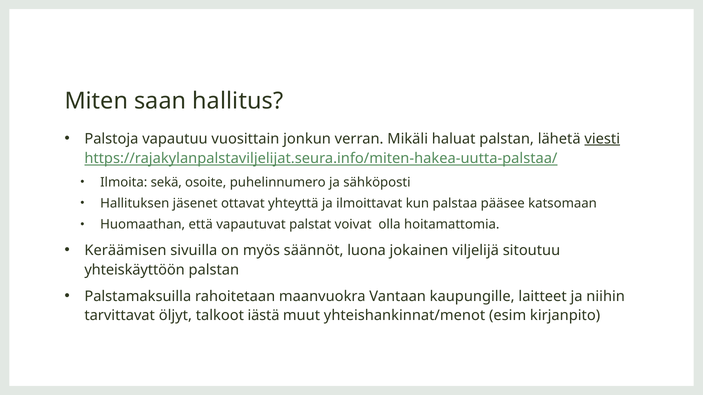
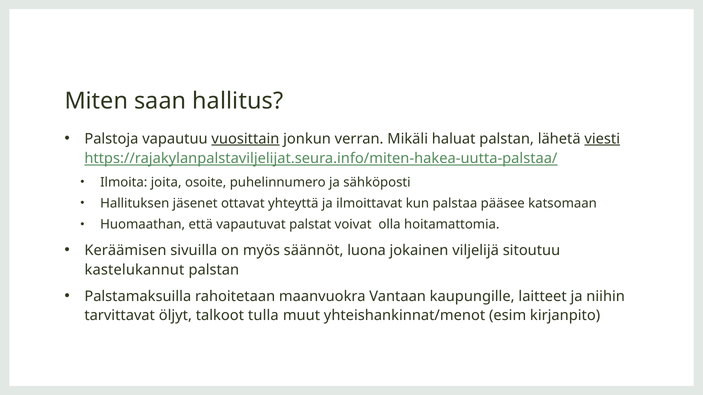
vuosittain underline: none -> present (245, 139)
sekä: sekä -> joita (166, 183)
yhteiskäyttöön: yhteiskäyttöön -> kastelukannut (134, 270)
iästä: iästä -> tulla (263, 316)
